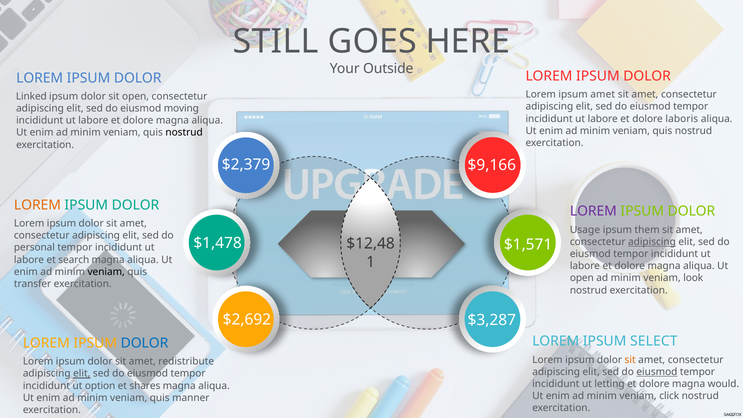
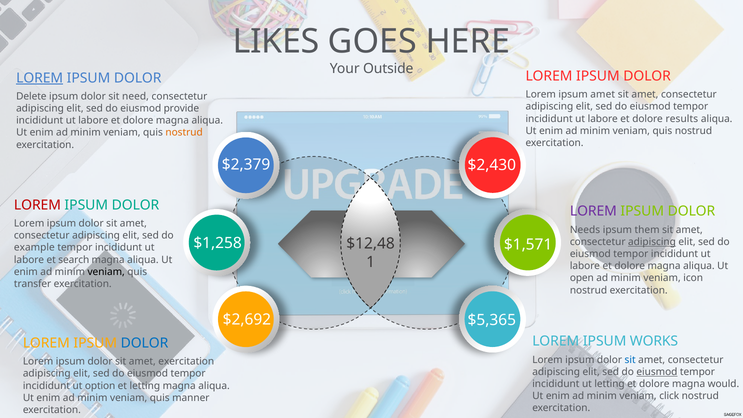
STILL: STILL -> LIKES (276, 41)
LOREM underline: none -> present (40, 78)
Linked: Linked -> Delete (31, 96)
sit open: open -> need (135, 96)
moving: moving -> provide (181, 108)
laboris: laboris -> results (682, 119)
nostrud colour: black -> orange (184, 133)
$9,166: $9,166 -> $2,430 (492, 165)
LOREM colour: orange -> red (37, 205)
Usage: Usage -> Needs (585, 230)
$1,478: $1,478 -> $1,258 (218, 243)
personal: personal -> example (34, 248)
look: look -> icon (693, 278)
$3,287: $3,287 -> $5,365 (492, 320)
SELECT: SELECT -> WORKS (654, 341)
sit colour: orange -> blue (630, 360)
amet redistribute: redistribute -> exercitation (186, 361)
elit underline: present -> none (82, 374)
et shares: shares -> letting (145, 386)
